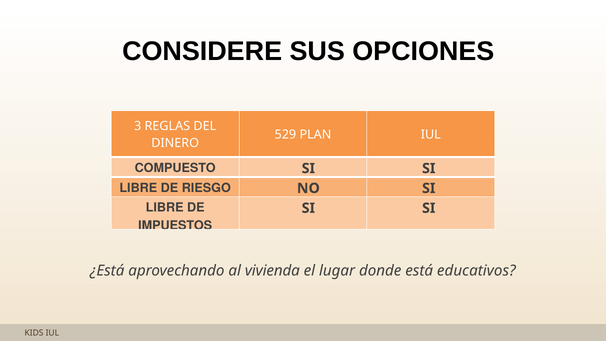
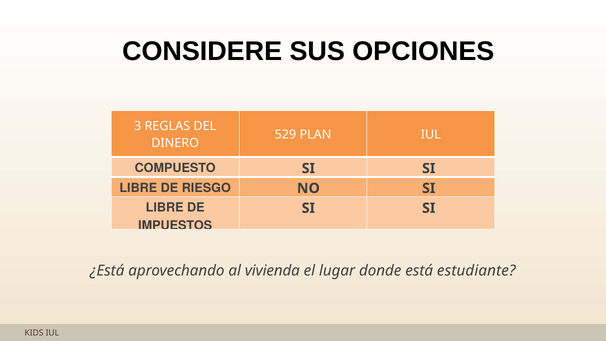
educativos: educativos -> estudiante (476, 271)
